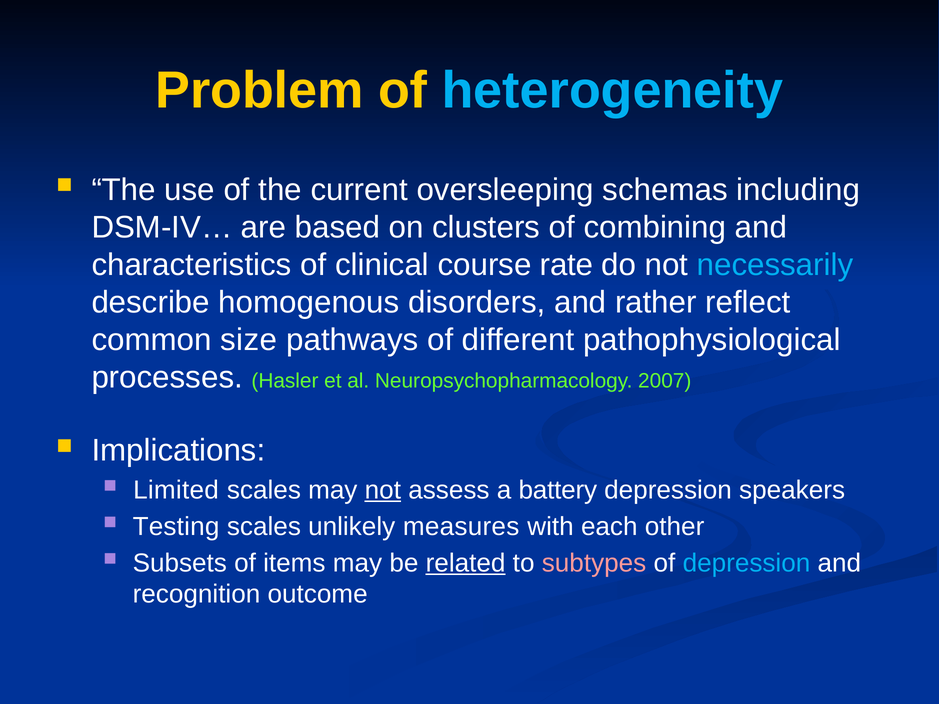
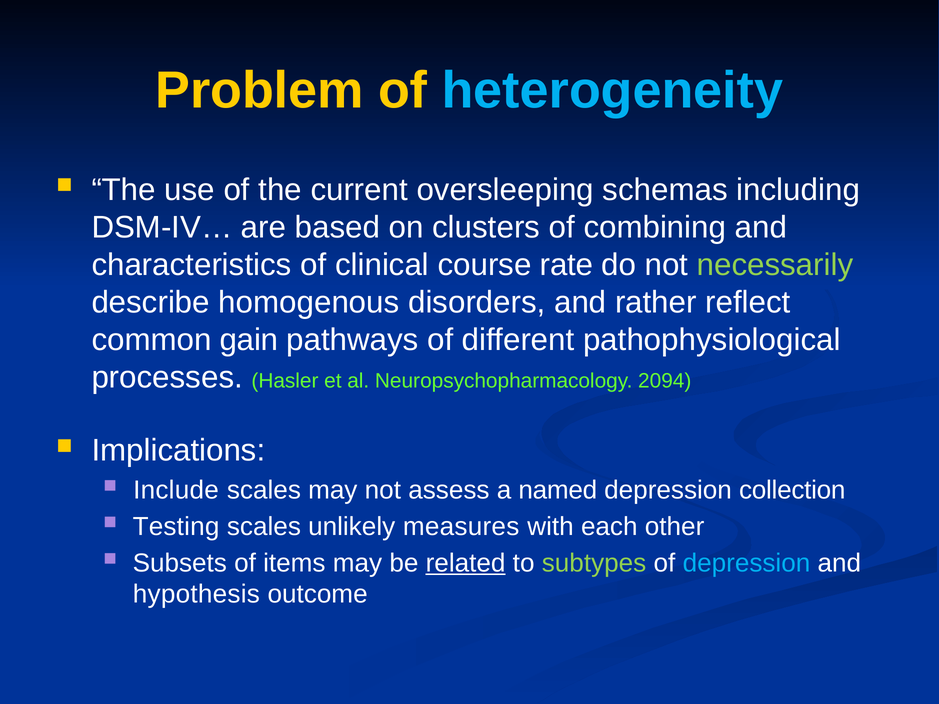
necessarily colour: light blue -> light green (775, 265)
size: size -> gain (249, 340)
2007: 2007 -> 2094 (665, 381)
Limited: Limited -> Include (176, 490)
not underline: present -> none (383, 490)
battery: battery -> named (558, 490)
speakers: speakers -> collection (792, 490)
subtypes colour: pink -> light green (594, 563)
recognition: recognition -> hypothesis (196, 594)
